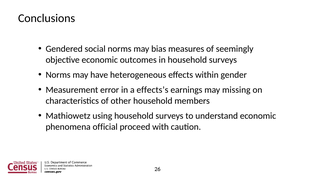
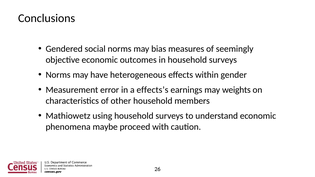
missing: missing -> weights (236, 90)
official: official -> maybe (105, 127)
